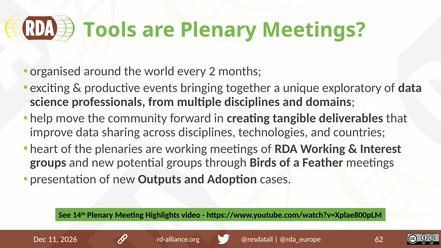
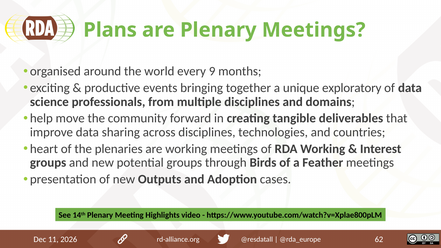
Tools: Tools -> Plans (110, 30)
2: 2 -> 9 (212, 71)
